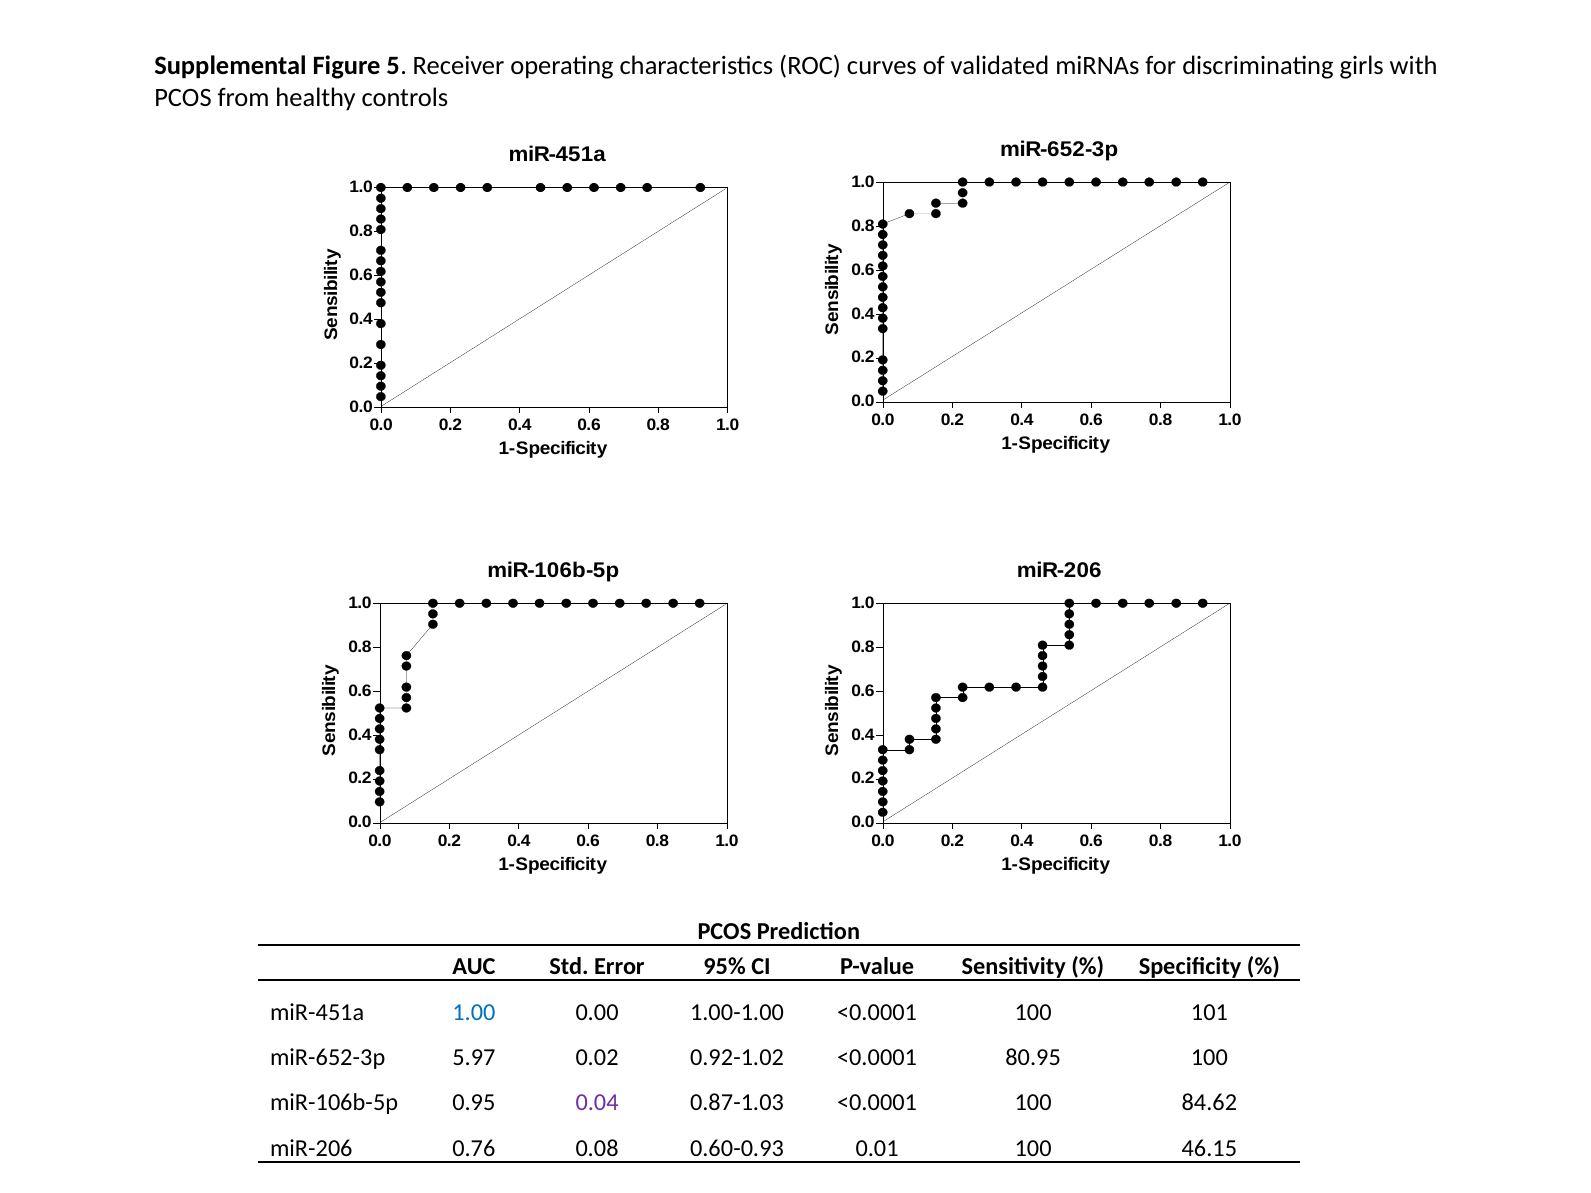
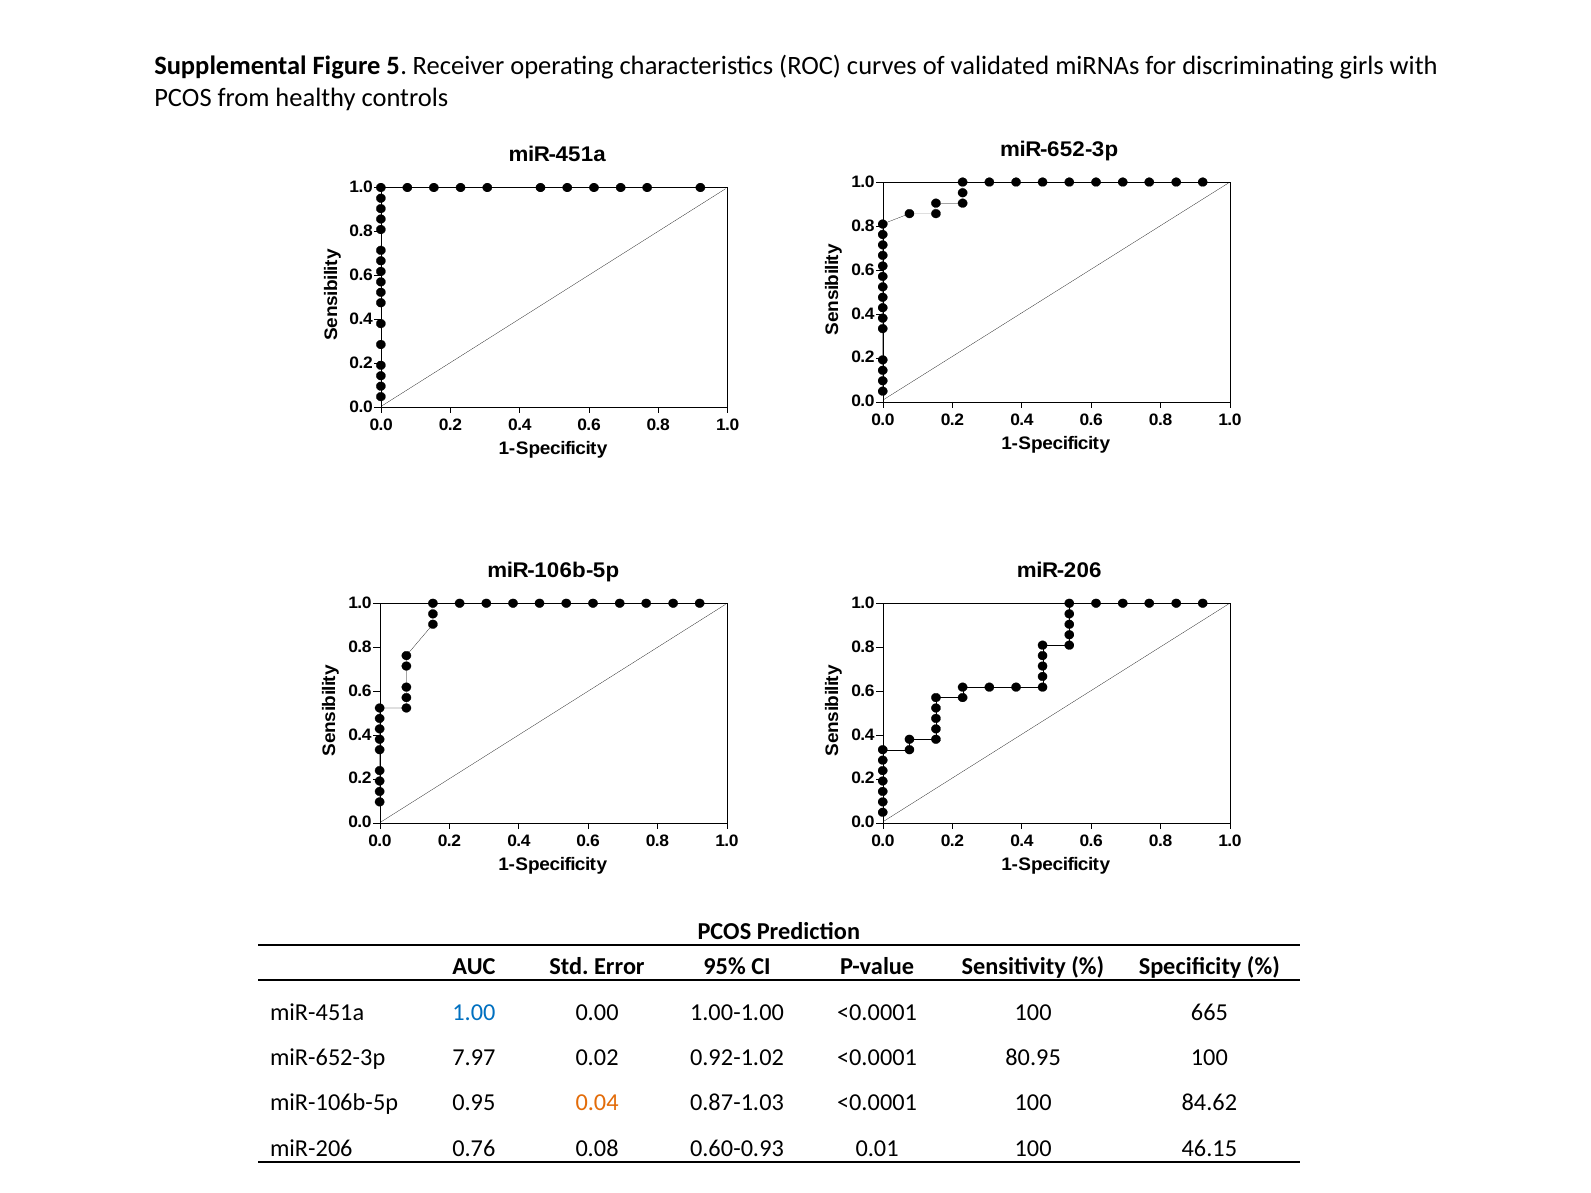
101: 101 -> 665 (1209, 1012)
5.97: 5.97 -> 7.97 (474, 1058)
0.04 colour: purple -> orange (597, 1103)
